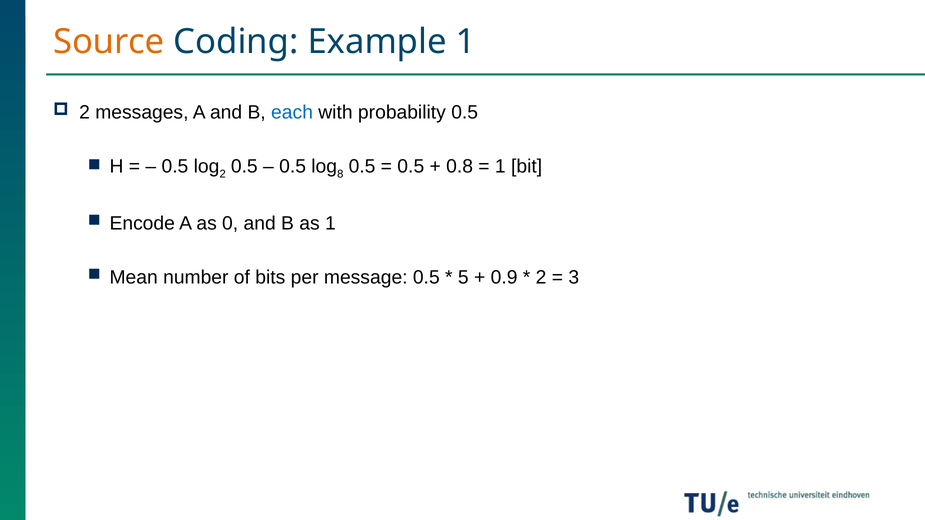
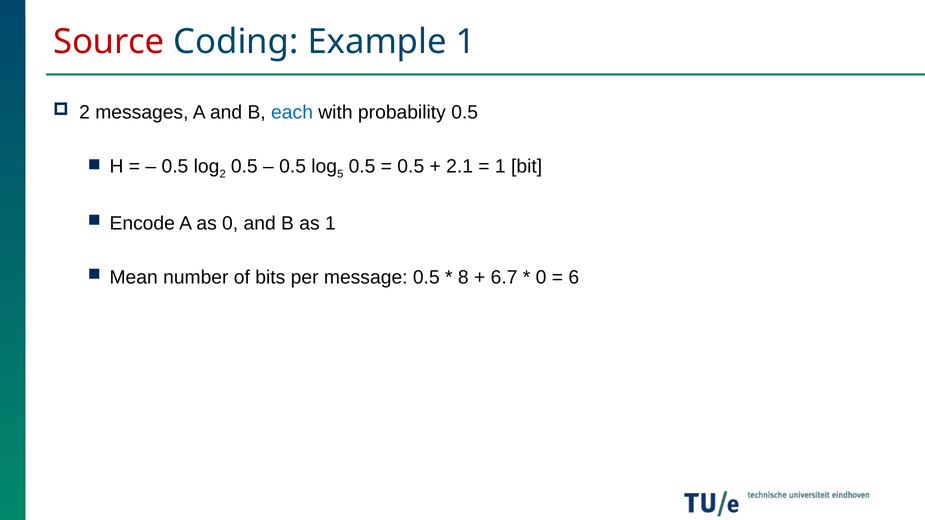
Source colour: orange -> red (109, 42)
8: 8 -> 5 (340, 174)
0.8: 0.8 -> 2.1 (460, 167)
5: 5 -> 8 (463, 278)
0.9: 0.9 -> 6.7 (504, 278)
2: 2 -> 0 (541, 278)
3: 3 -> 6 (574, 278)
